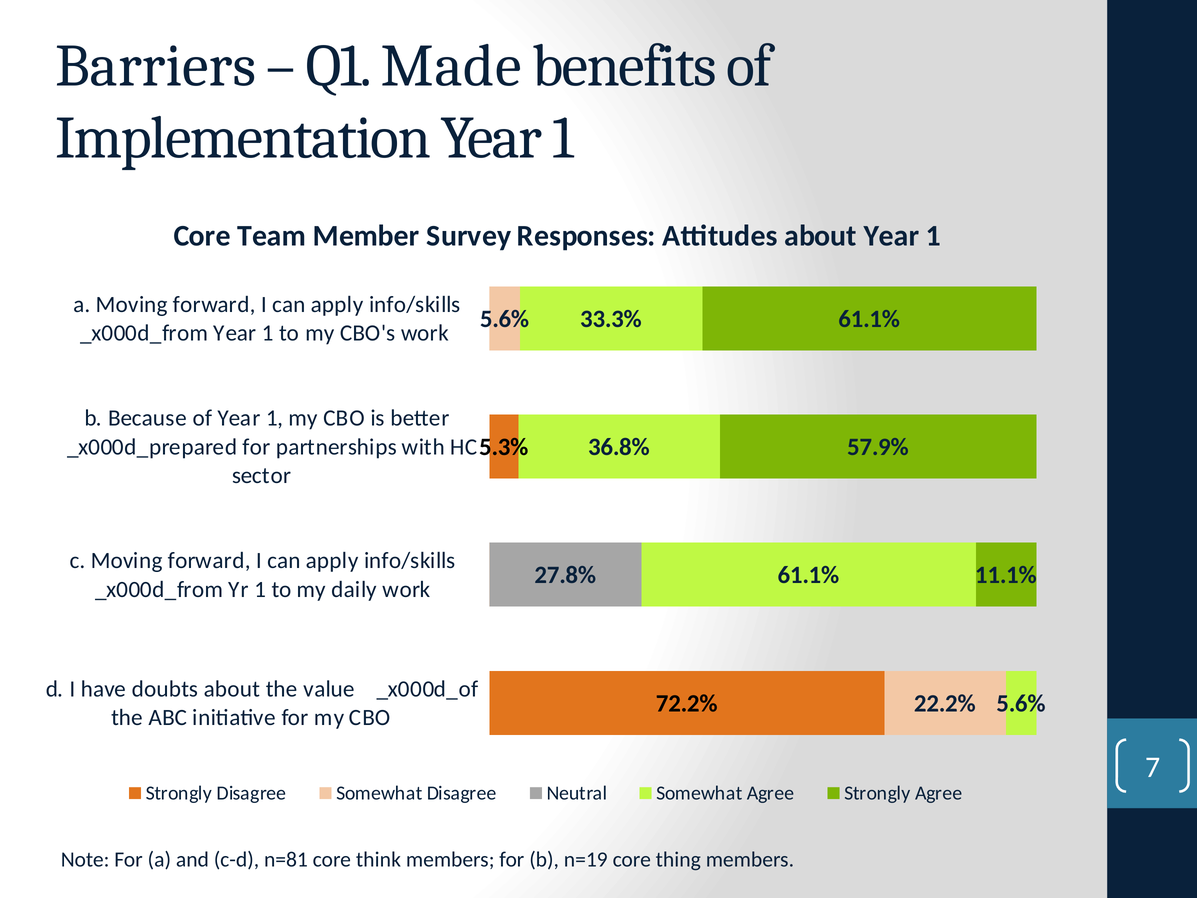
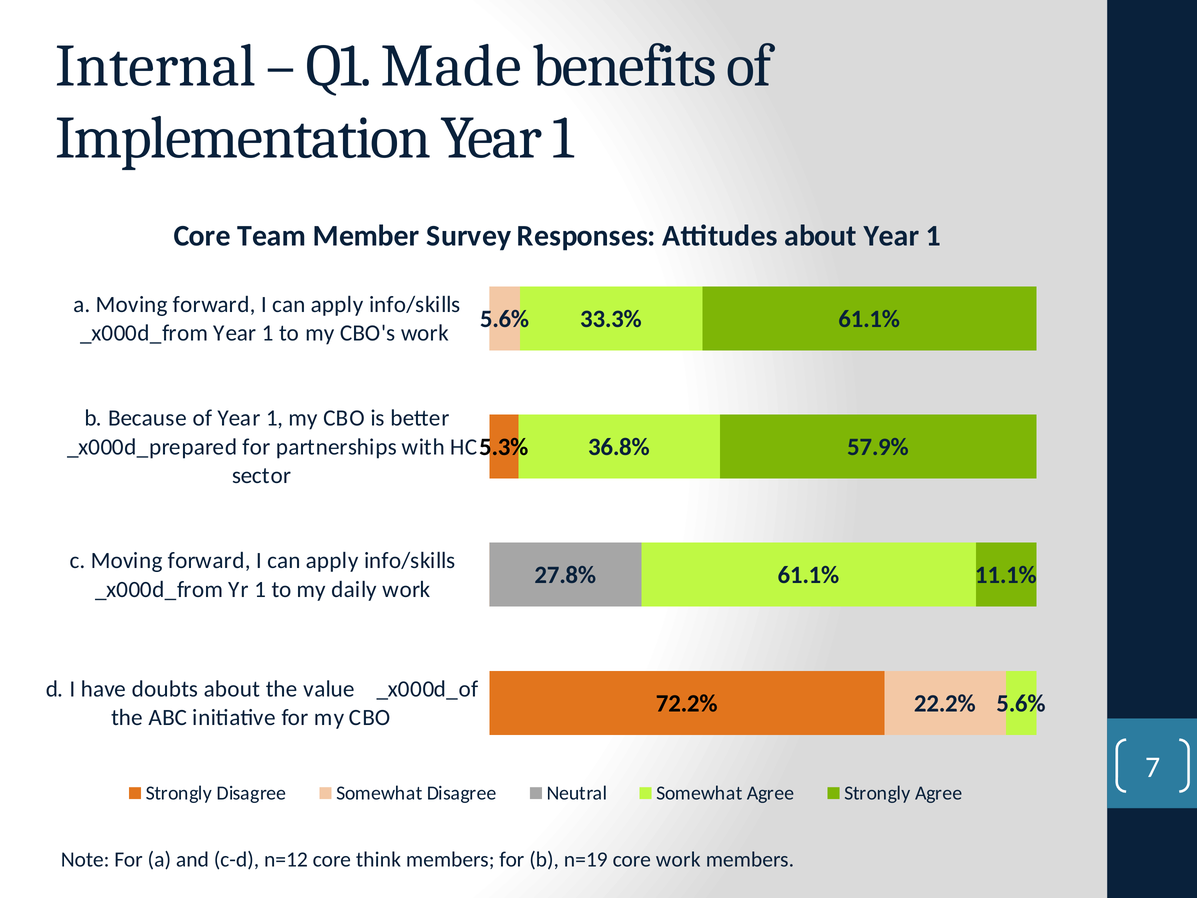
Barriers: Barriers -> Internal (156, 66)
n=81: n=81 -> n=12 (286, 859)
core thing: thing -> work (678, 859)
